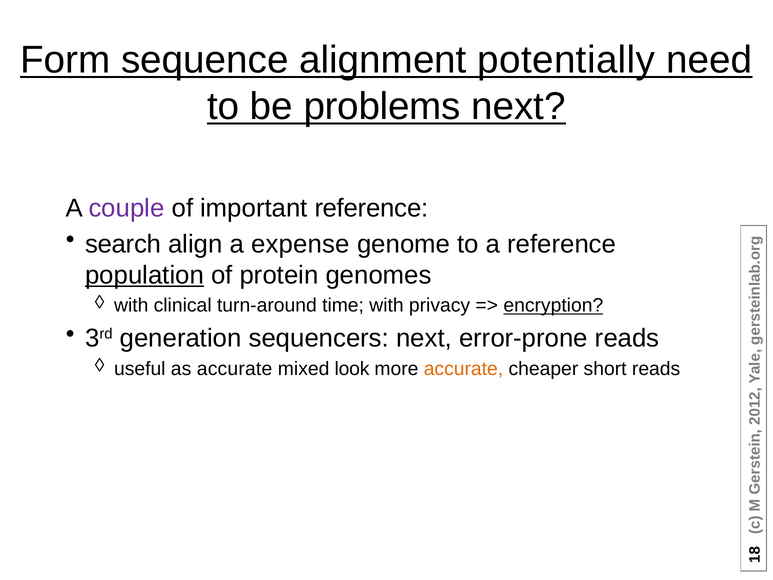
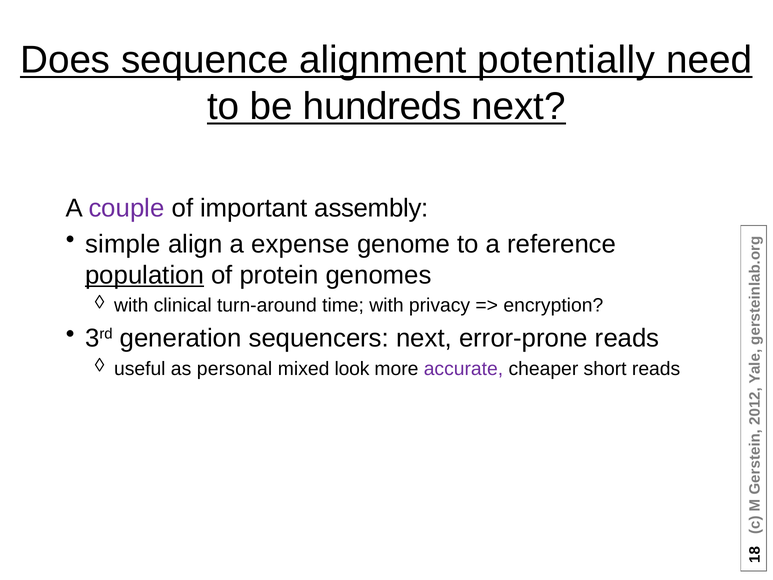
Form: Form -> Does (65, 60)
problems: problems -> hundreds (382, 106)
important reference: reference -> assembly (371, 208)
search: search -> simple (123, 244)
encryption underline: present -> none (553, 305)
as accurate: accurate -> personal (235, 369)
accurate colour: orange -> purple (463, 369)
